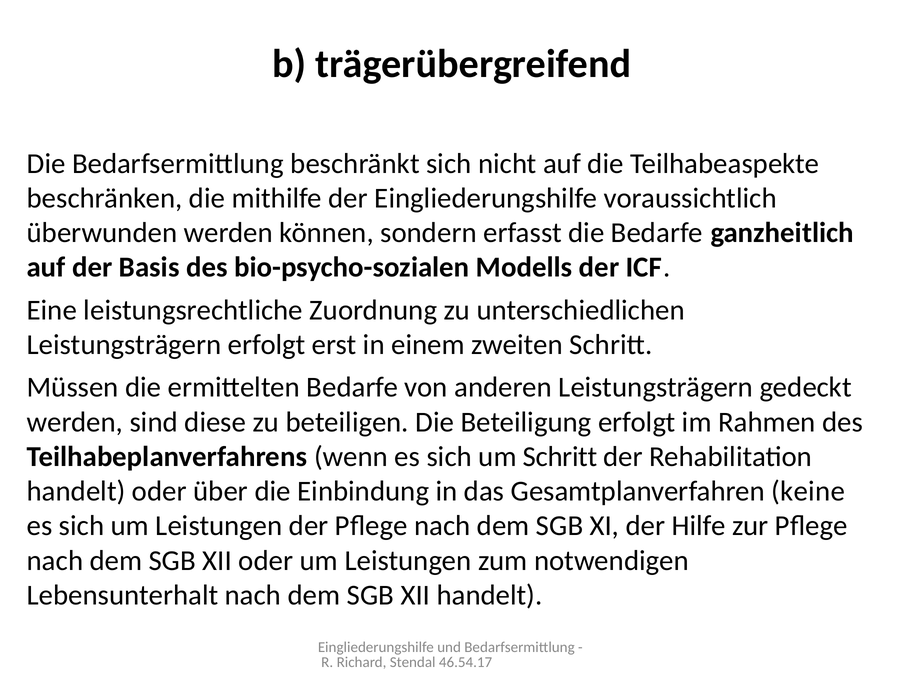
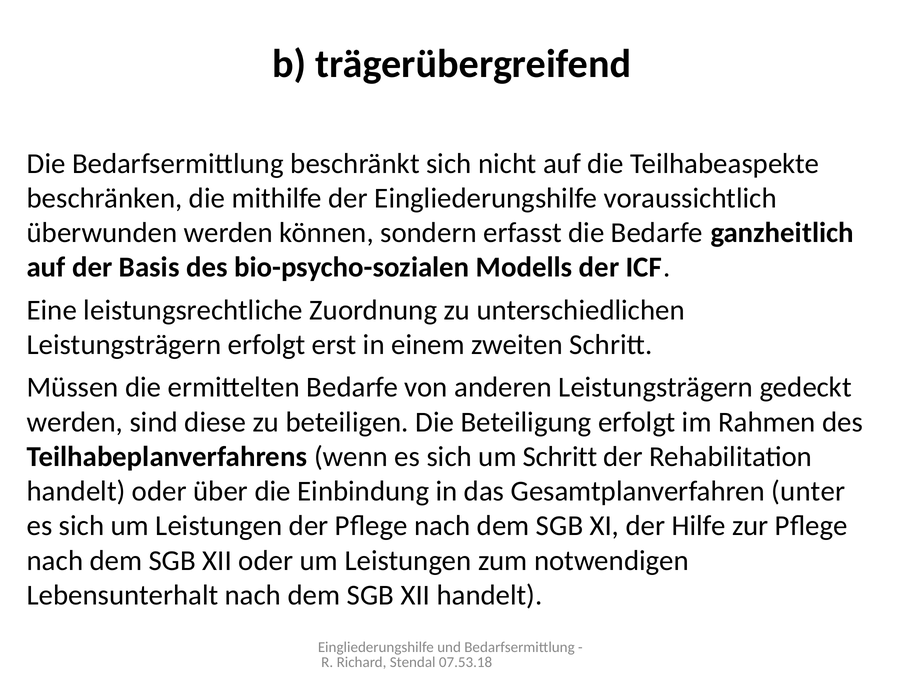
keine: keine -> unter (808, 491)
46.54.17: 46.54.17 -> 07.53.18 (466, 662)
